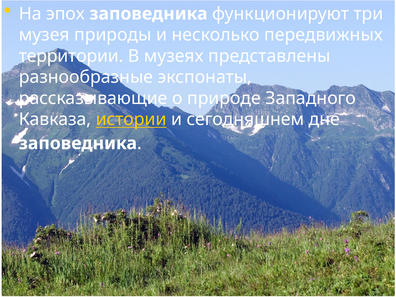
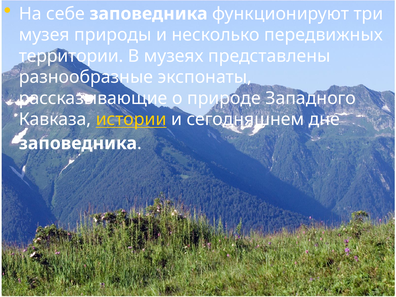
эпох: эпох -> себе (66, 14)
